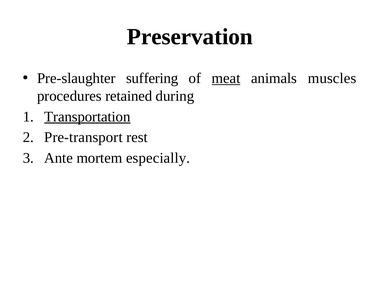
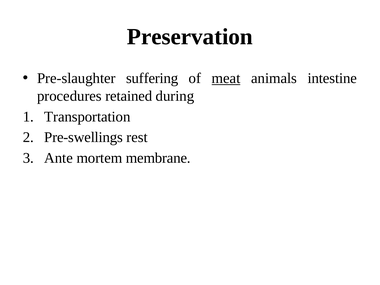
muscles: muscles -> intestine (332, 78)
Transportation underline: present -> none (87, 117)
Pre-transport: Pre-transport -> Pre-swellings (84, 137)
especially: especially -> membrane (158, 158)
